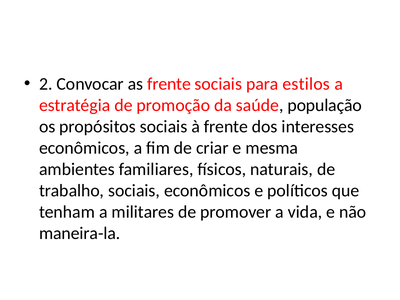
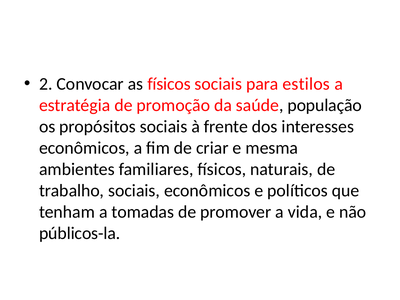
as frente: frente -> físicos (169, 84)
militares: militares -> tomadas (143, 212)
maneira-la: maneira-la -> públicos-la (80, 233)
